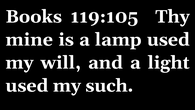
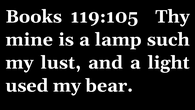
lamp used: used -> such (168, 40)
will: will -> lust (61, 62)
such: such -> bear (109, 85)
